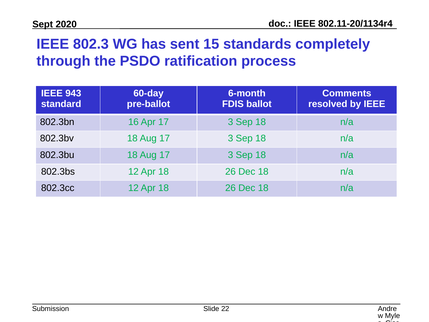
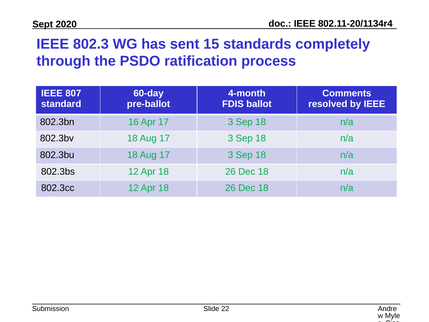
943: 943 -> 807 (73, 93)
6-month: 6-month -> 4-month (247, 93)
